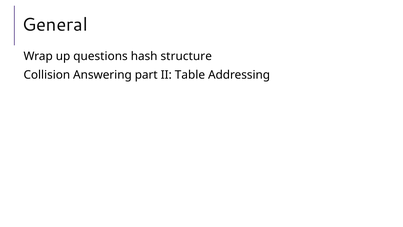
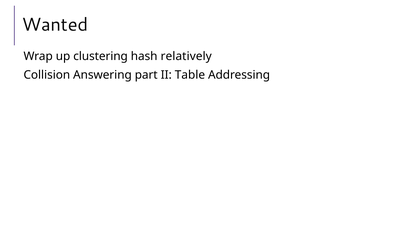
General: General -> Wanted (55, 25)
questions: questions -> clustering (101, 56)
structure: structure -> relatively (186, 56)
